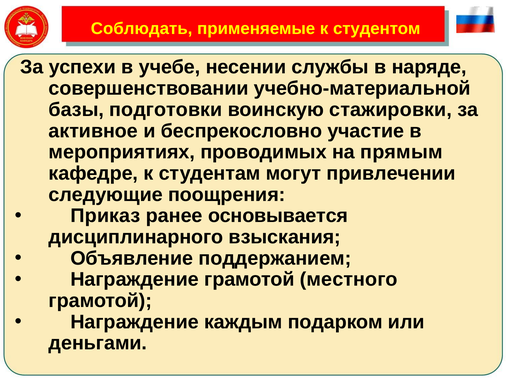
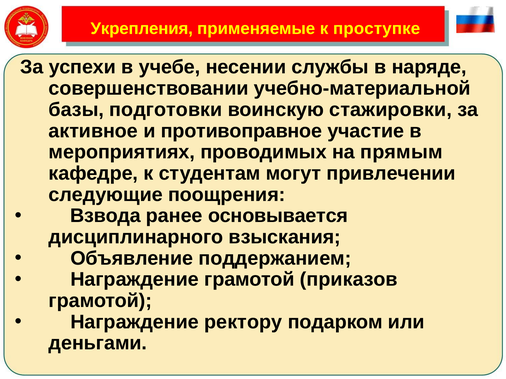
Соблюдать: Соблюдать -> Укрепления (142, 29)
студентом: студентом -> проступке (377, 29)
беспрекословно: беспрекословно -> противоправное (241, 131)
Приказ: Приказ -> Взвода (106, 216)
местного: местного -> приказов (349, 280)
каждым: каждым -> ректору (243, 322)
